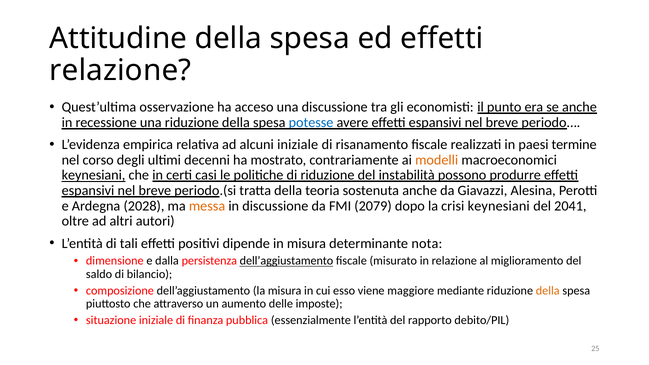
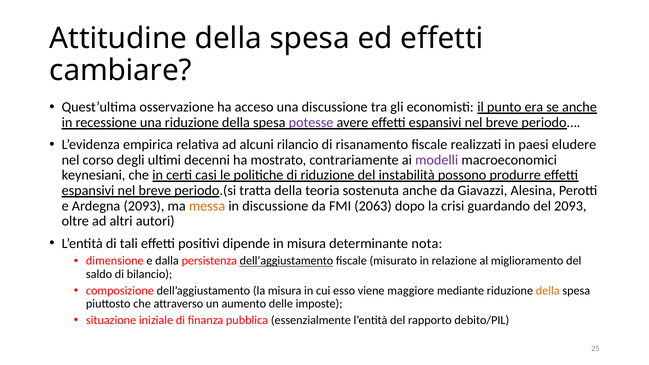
relazione: relazione -> cambiare (120, 71)
potesse colour: blue -> purple (311, 123)
alcuni iniziale: iniziale -> rilancio (298, 145)
termine: termine -> eludere (574, 145)
modelli colour: orange -> purple (437, 160)
keynesiani underline: present -> none (94, 175)
Ardegna 2028: 2028 -> 2093 (144, 206)
2079: 2079 -> 2063 (373, 206)
crisi keynesiani: keynesiani -> guardando (499, 206)
del 2041: 2041 -> 2093 (570, 206)
